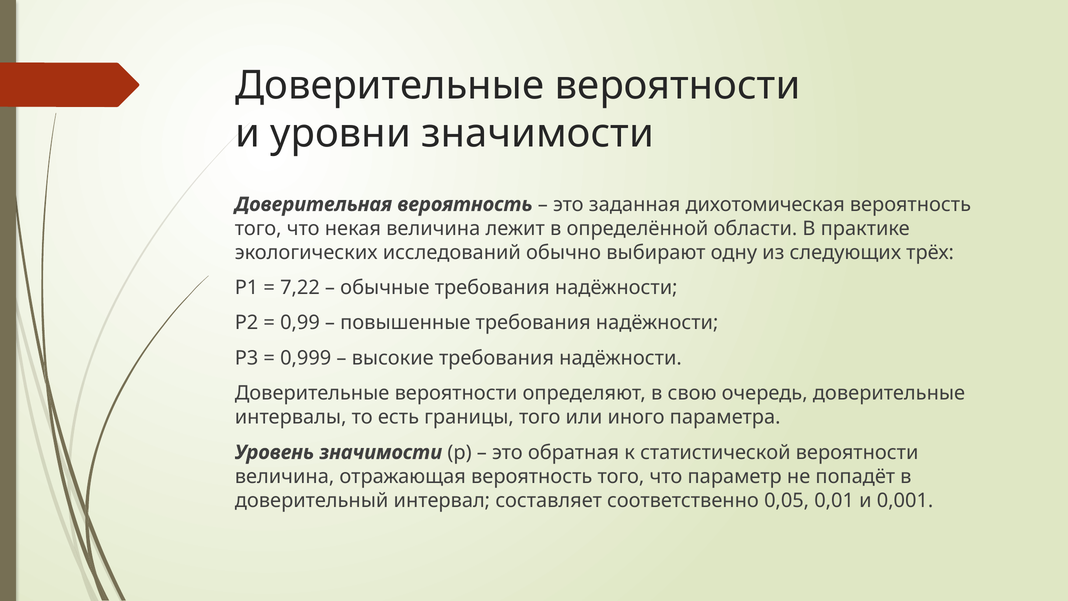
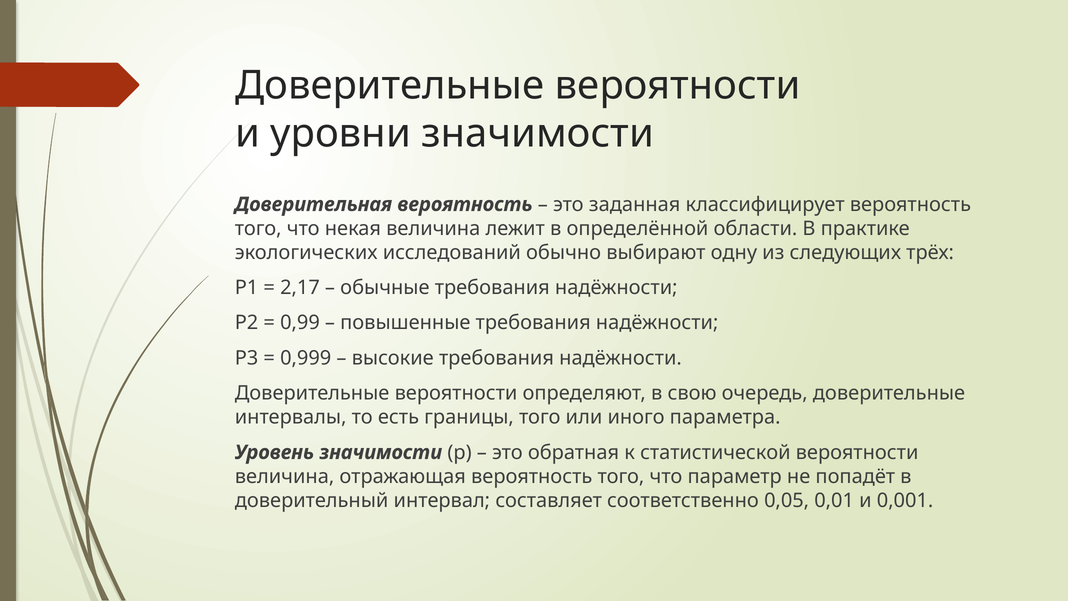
дихотомическая: дихотомическая -> классифицирует (765, 204)
7,22: 7,22 -> 2,17 (300, 288)
